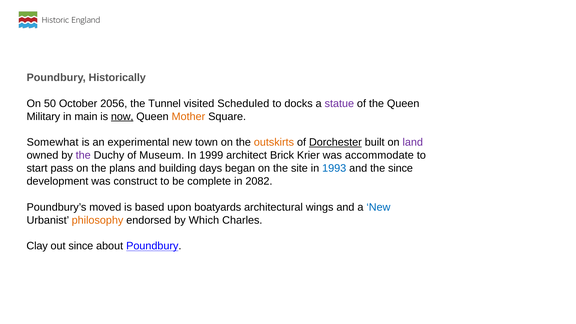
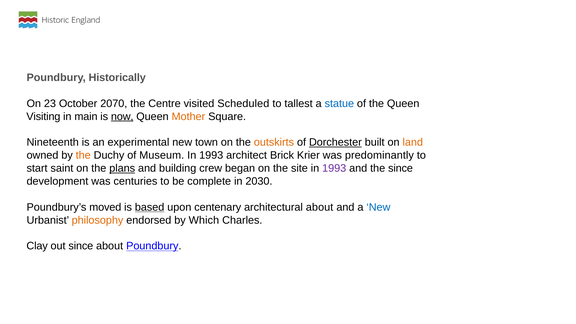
50: 50 -> 23 (50, 104)
2056: 2056 -> 2070 (114, 104)
Tunnel: Tunnel -> Centre (164, 104)
docks: docks -> tallest (299, 104)
statue colour: purple -> blue (339, 104)
Military: Military -> Visiting (43, 116)
Somewhat: Somewhat -> Nineteenth (53, 142)
land colour: purple -> orange (413, 142)
the colour: purple -> orange (83, 155)
1999: 1999 -> 1993 (211, 155)
accommodate: accommodate -> predominantly (379, 155)
pass: pass -> saint (62, 168)
plans underline: none -> present (122, 168)
days: days -> crew (211, 168)
1993 colour: blue -> purple (334, 168)
construct: construct -> centuries (135, 181)
2082: 2082 -> 2030 (259, 181)
based underline: none -> present (150, 207)
boatyards: boatyards -> centenary (218, 207)
architectural wings: wings -> about (320, 207)
